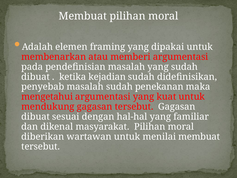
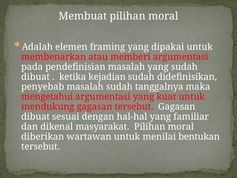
penekanan: penekanan -> tanggalnya (159, 87)
menilai membuat: membuat -> bentukan (199, 136)
